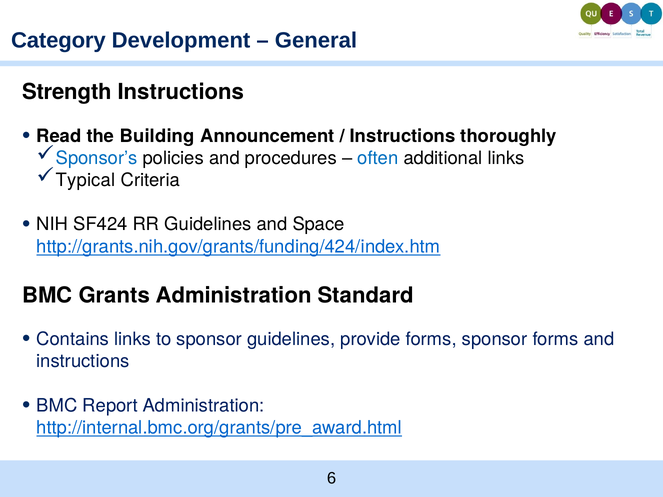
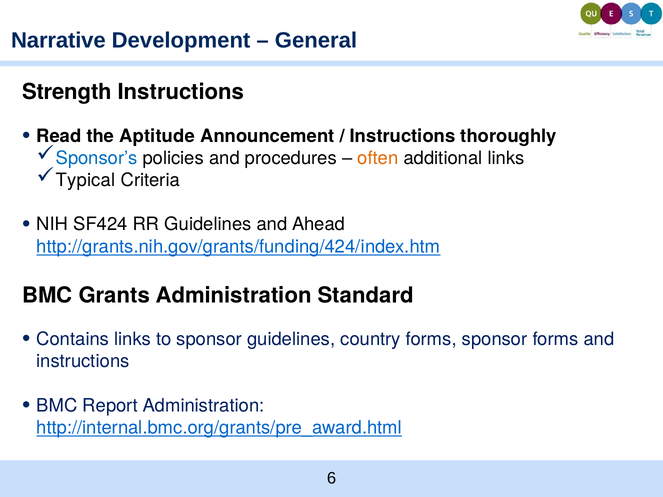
Category: Category -> Narrative (58, 40)
Building: Building -> Aptitude (157, 136)
often colour: blue -> orange (378, 158)
Space: Space -> Ahead (319, 225)
provide: provide -> country (371, 339)
